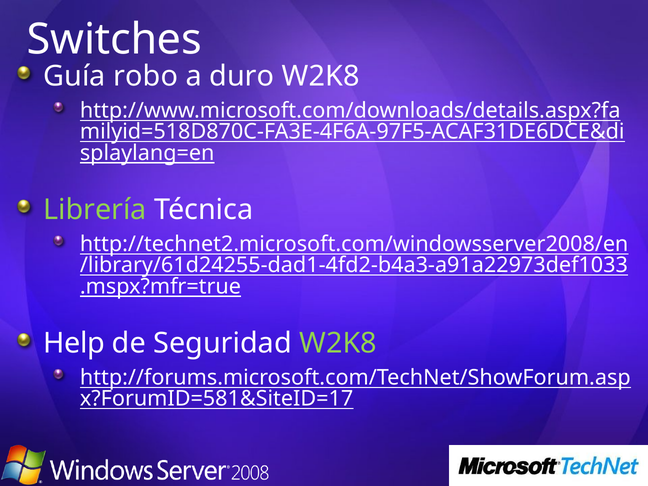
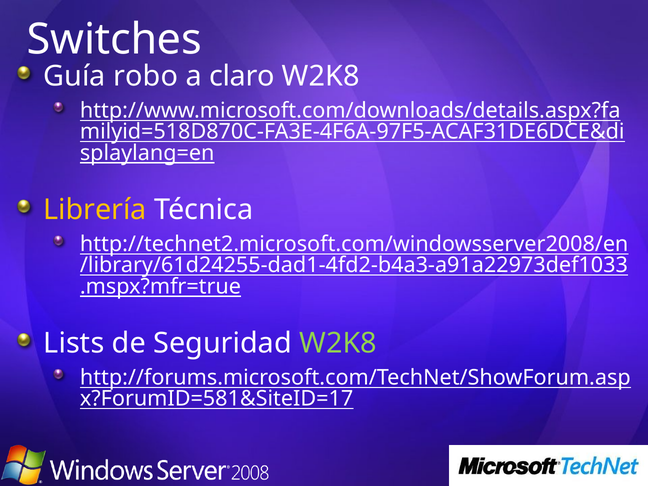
duro: duro -> claro (242, 76)
Librería colour: light green -> yellow (95, 210)
Help: Help -> Lists (74, 343)
